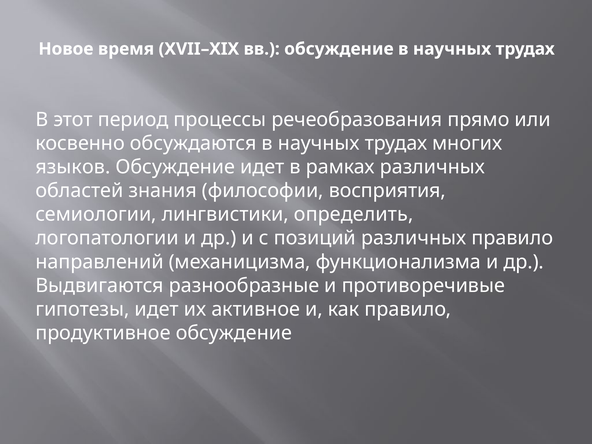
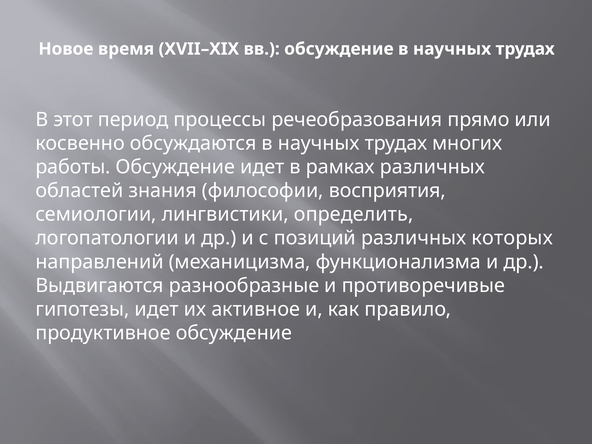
языков: языков -> работы (73, 167)
различных правило: правило -> которых (512, 238)
